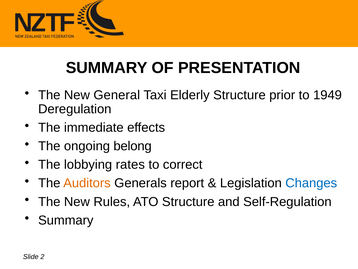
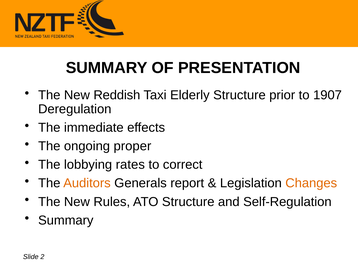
General: General -> Reddish (117, 95)
1949: 1949 -> 1907 (328, 95)
belong: belong -> proper (132, 146)
Changes colour: blue -> orange (311, 183)
